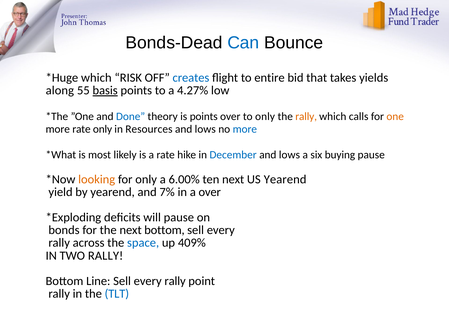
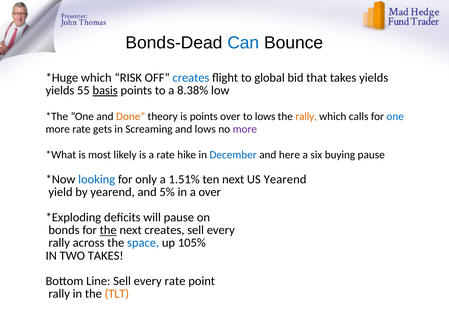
entire: entire -> global (270, 78)
along: along -> yields (60, 91)
4.27%: 4.27% -> 8.38% (193, 91)
Done colour: blue -> orange (131, 117)
to only: only -> lows (265, 117)
one colour: orange -> blue (395, 117)
rate only: only -> gets (103, 130)
Resources: Resources -> Screaming (149, 130)
more colour: blue -> purple (245, 130)
lows: lows -> here (289, 155)
looking colour: orange -> blue (97, 180)
6.00%: 6.00% -> 1.51% (184, 180)
7%: 7% -> 5% (167, 193)
the underline: none -> present (108, 231)
next bottom: bottom -> creates (164, 231)
409%: 409% -> 105% (192, 243)
TWO RALLY: RALLY -> TAKES (106, 256)
Line Sell every rally: rally -> rate (175, 282)
TLT colour: blue -> orange (117, 294)
